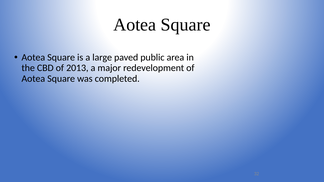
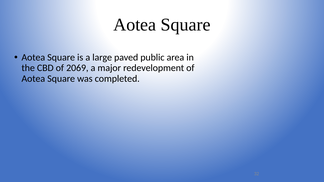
2013: 2013 -> 2069 (77, 68)
